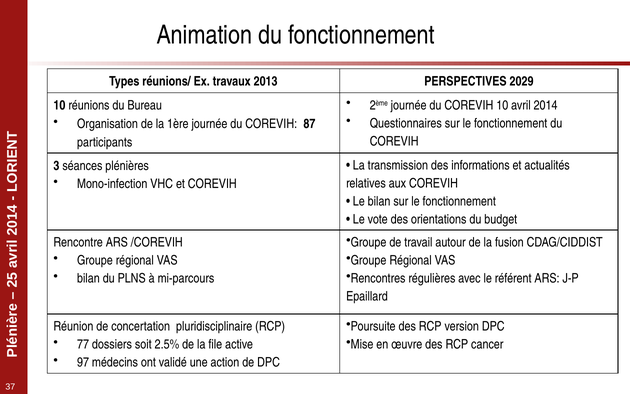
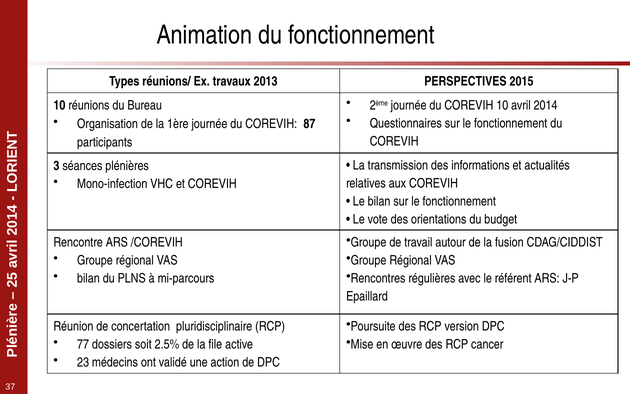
2029: 2029 -> 2015 (522, 81)
97: 97 -> 23 (83, 362)
